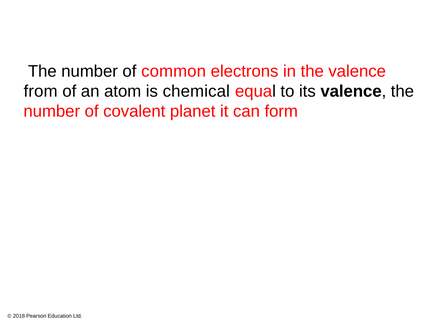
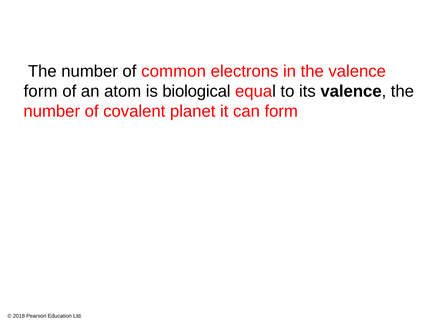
from: from -> form (41, 91)
chemical: chemical -> biological (196, 91)
